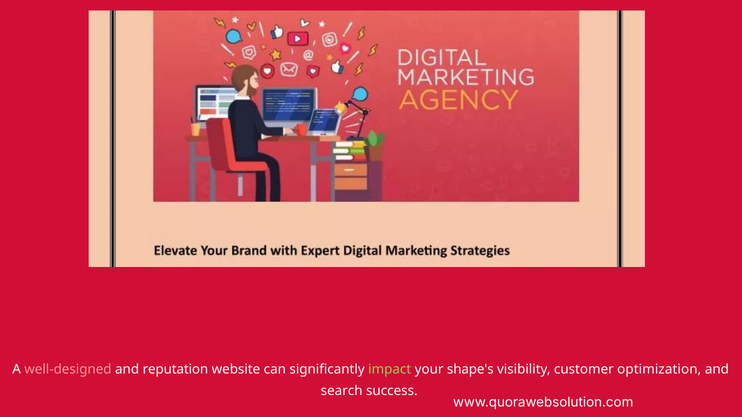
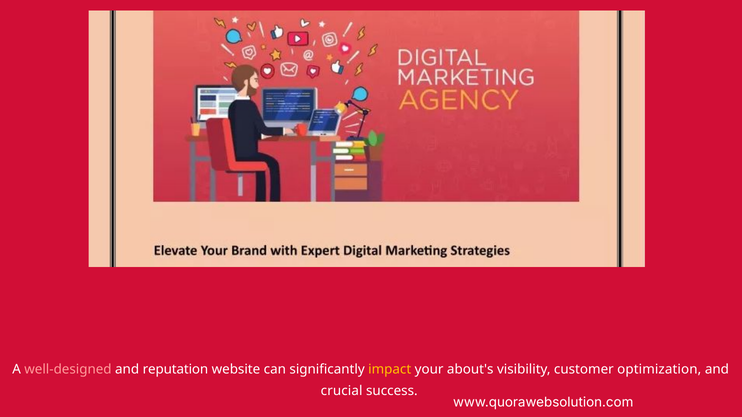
impact colour: light green -> yellow (390, 370)
shape's: shape's -> about's (470, 370)
search: search -> crucial (342, 391)
